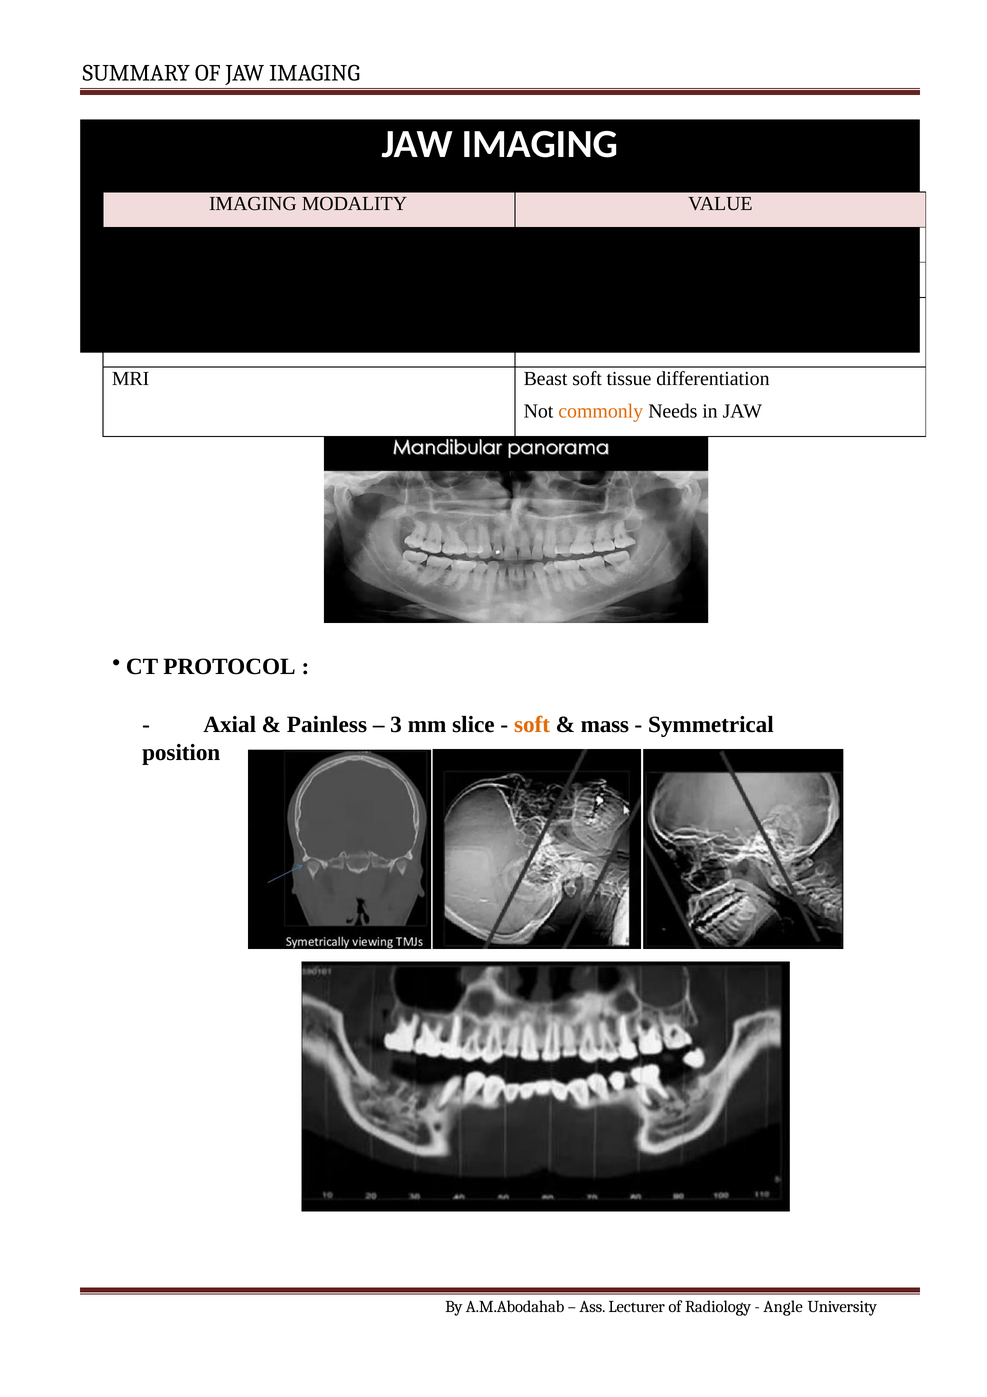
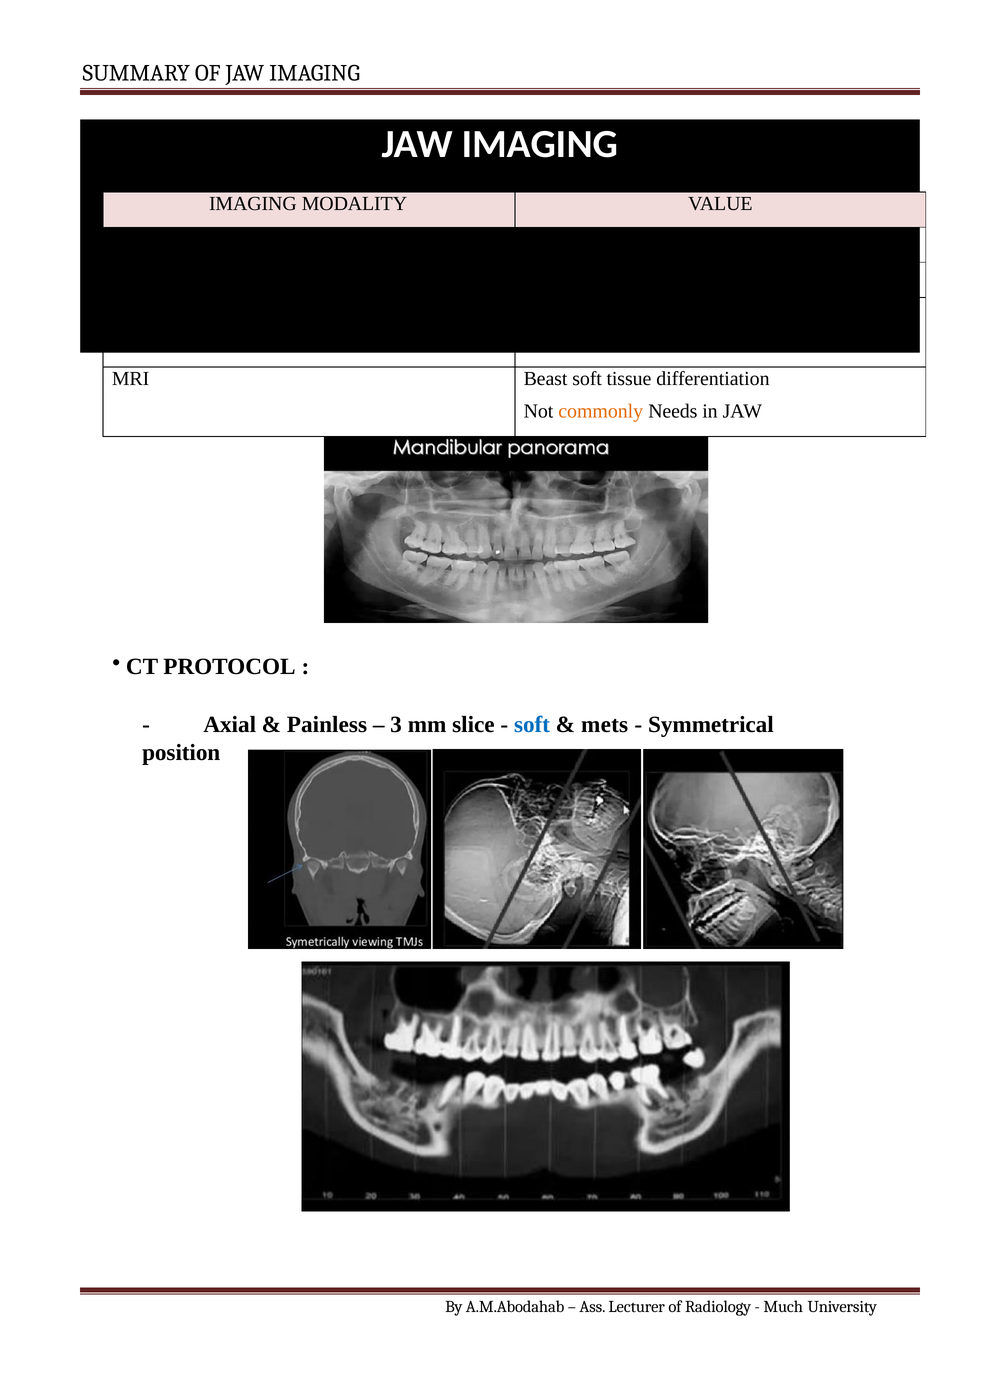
soft colour: orange -> blue (532, 724)
mass: mass -> mets (605, 724)
Angle: Angle -> Much (783, 1307)
